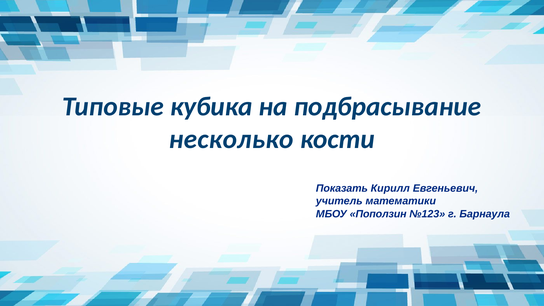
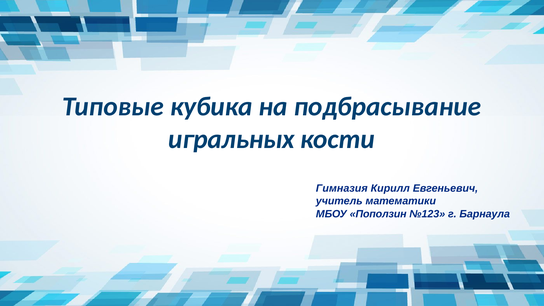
несколько: несколько -> игральных (232, 139)
Показать: Показать -> Гимназия (342, 188)
